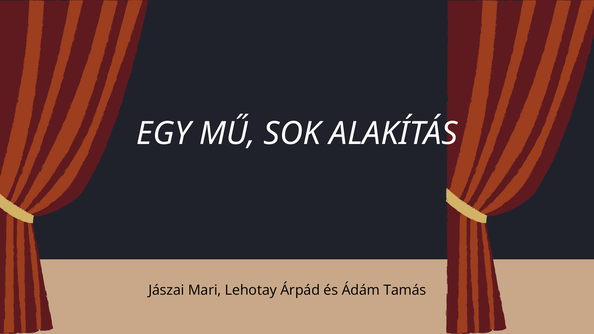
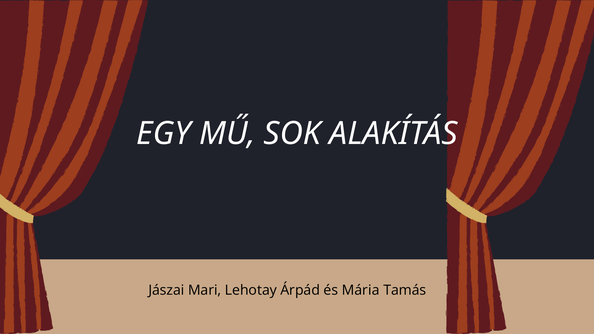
Ádám: Ádám -> Mária (361, 290)
